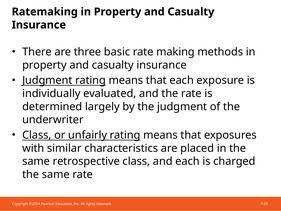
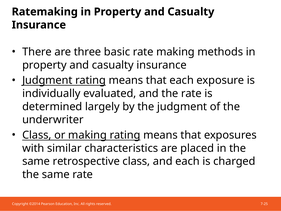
or unfairly: unfairly -> making (88, 135)
